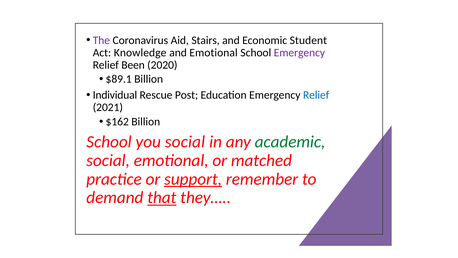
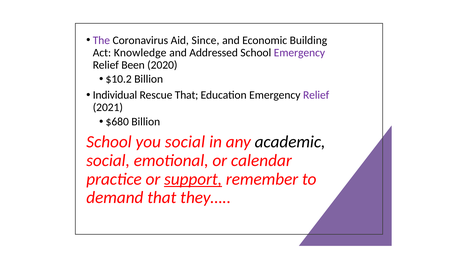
Stairs: Stairs -> Since (205, 40)
Student: Student -> Building (308, 40)
and Emotional: Emotional -> Addressed (214, 53)
$89.1: $89.1 -> $10.2 (119, 79)
Rescue Post: Post -> That (187, 95)
Relief colour: blue -> purple (316, 95)
$162: $162 -> $680 (117, 122)
academic colour: green -> black (290, 142)
matched: matched -> calendar (261, 160)
that underline: present -> none (162, 197)
